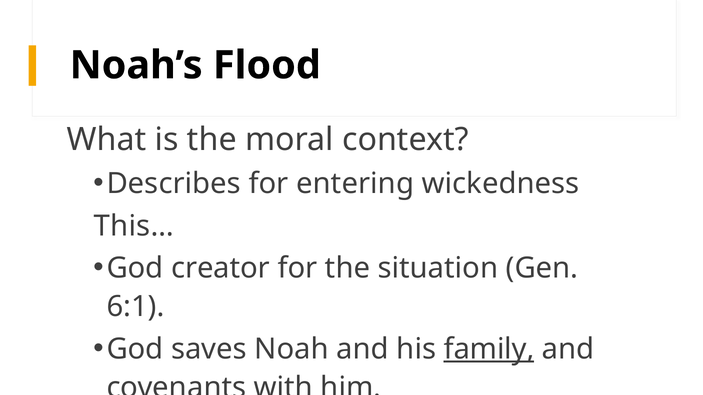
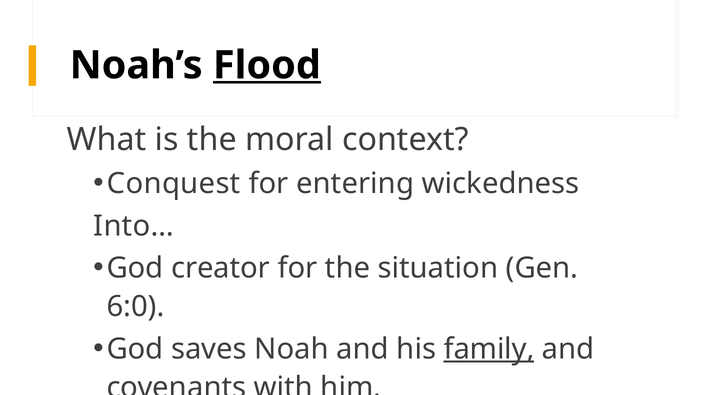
Flood underline: none -> present (267, 65)
Describes: Describes -> Conquest (174, 184)
This…: This… -> Into… (134, 226)
6:1: 6:1 -> 6:0 (135, 307)
